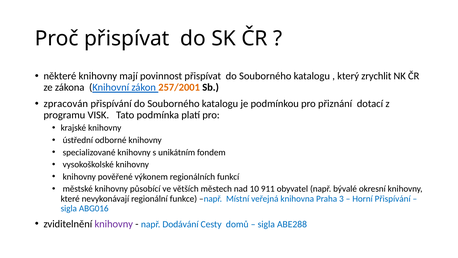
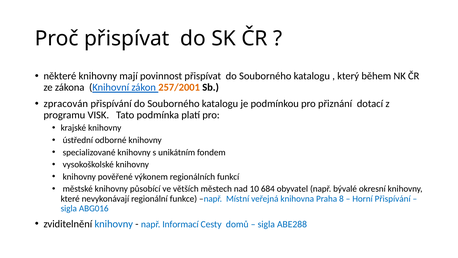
zrychlit: zrychlit -> během (376, 76)
911: 911 -> 684 (268, 189)
3: 3 -> 8 (341, 198)
knihovny colour: purple -> blue (114, 224)
Dodávání: Dodávání -> Informací (181, 224)
